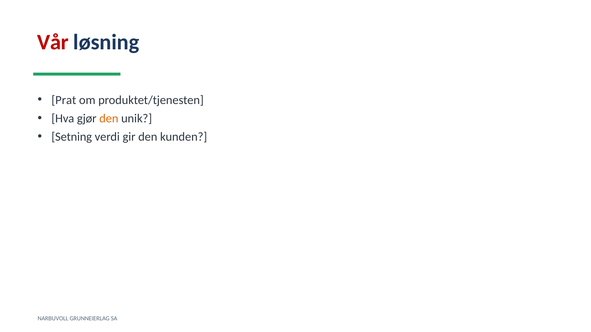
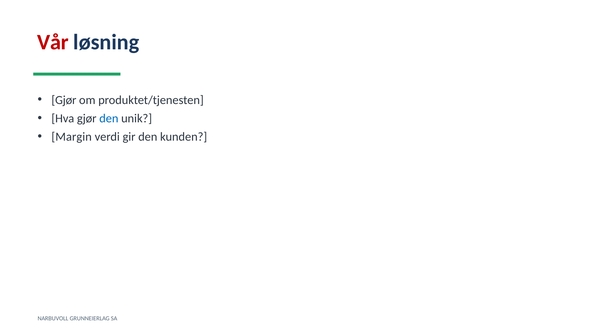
Prat: Prat -> Gjør (64, 100)
den colour: orange -> blue (109, 119)
Setning: Setning -> Margin (72, 137)
